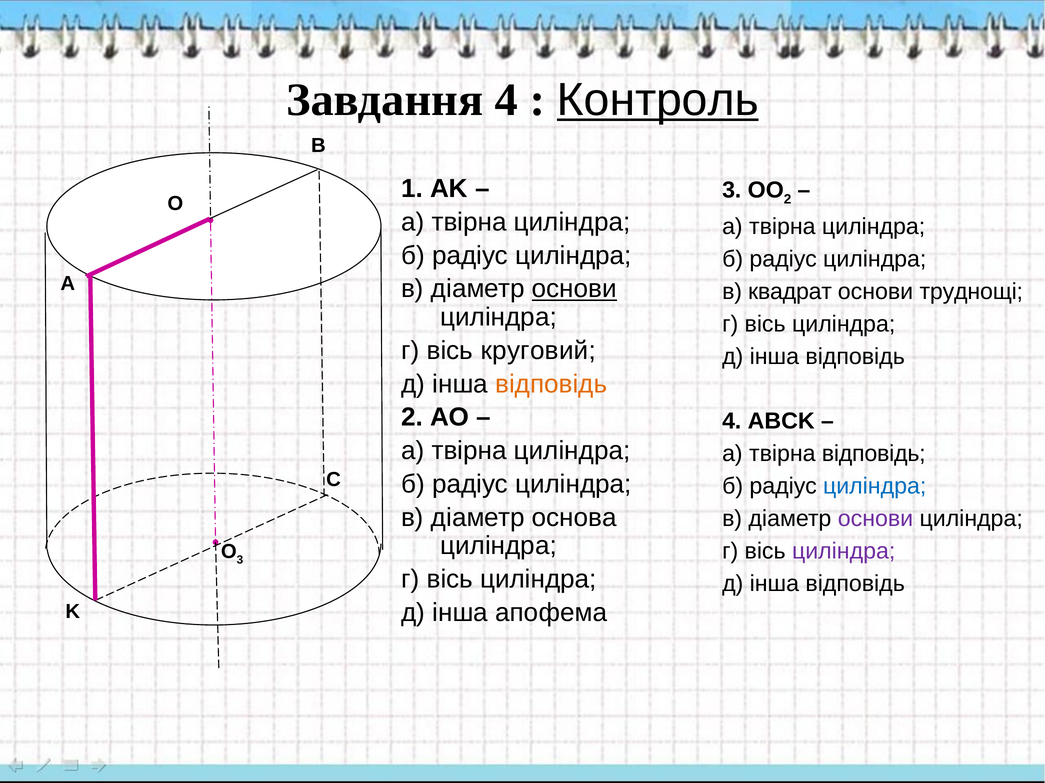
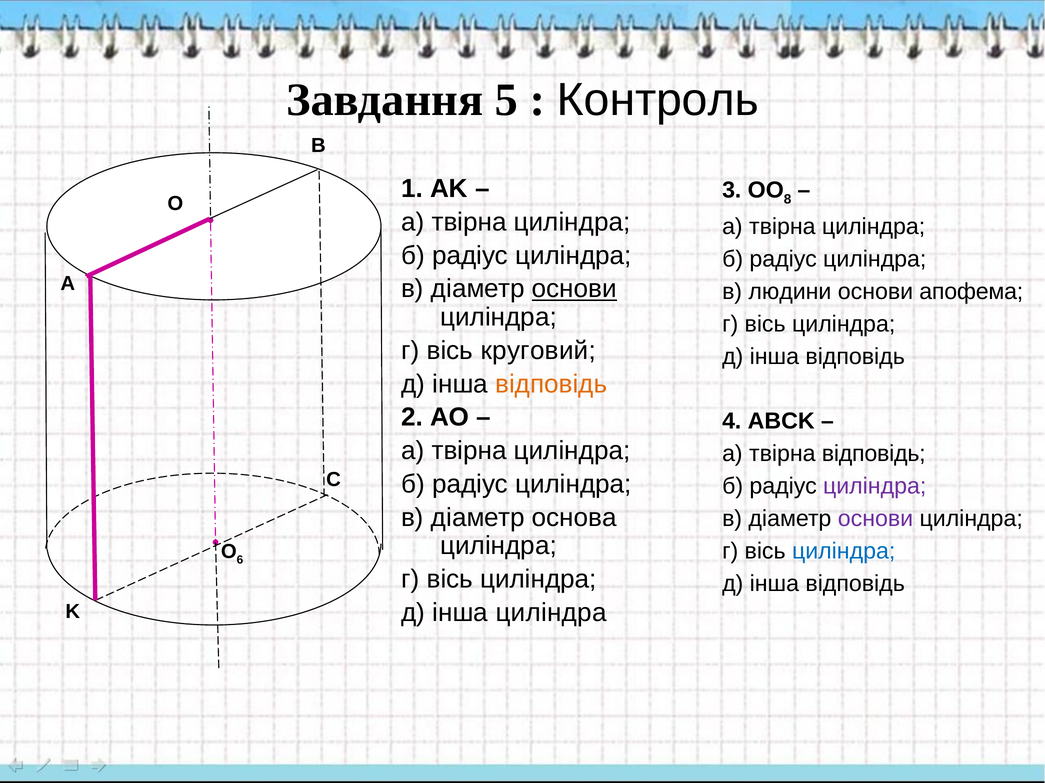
Завдання 4: 4 -> 5 (506, 100)
Контроль underline: present -> none (658, 100)
2: 2 -> 8 (788, 199)
квадрат: квадрат -> людини (790, 292)
труднощі: труднощі -> апофема (971, 292)
циліндра colour: blue -> purple (875, 487)
циліндра colour: purple -> blue (844, 552)
O 3: 3 -> 6 (240, 560)
інша апофема: апофема -> циліндра (551, 613)
